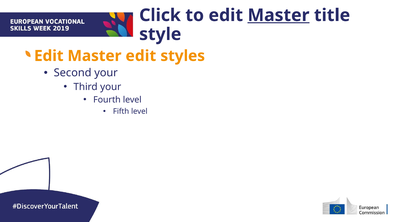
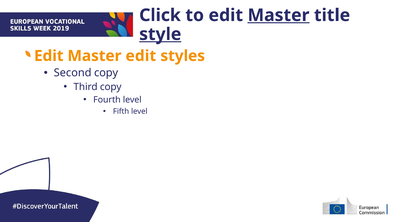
style underline: none -> present (160, 34)
Second your: your -> copy (106, 73)
Third your: your -> copy (111, 87)
